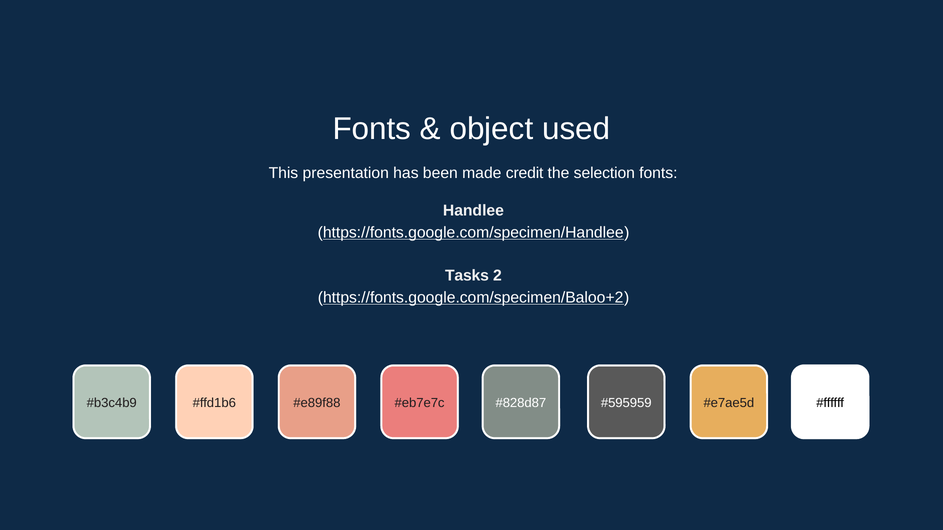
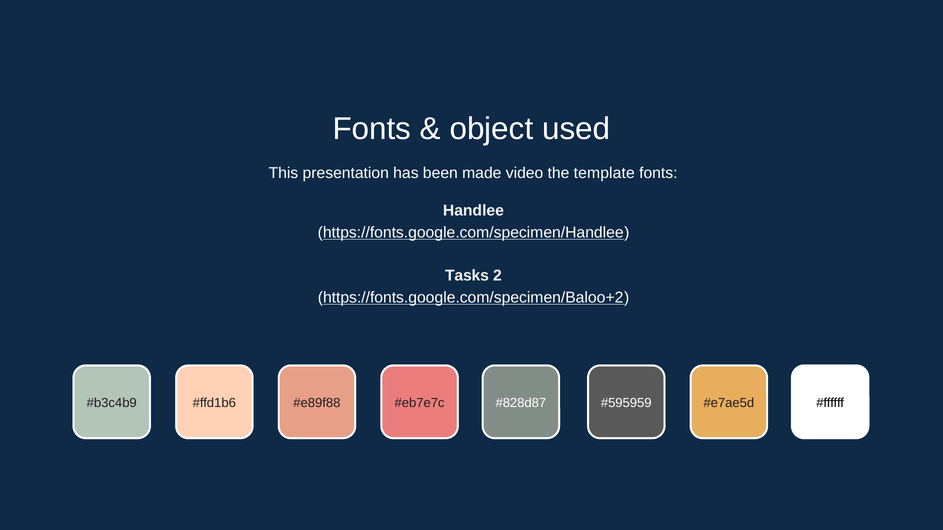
credit: credit -> video (525, 173)
selection: selection -> template (604, 173)
